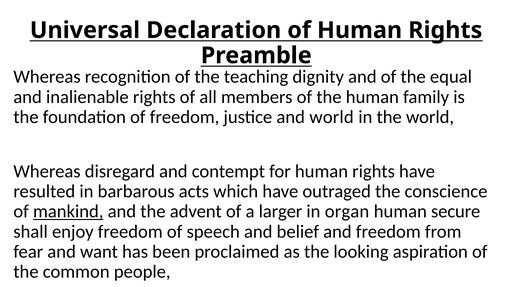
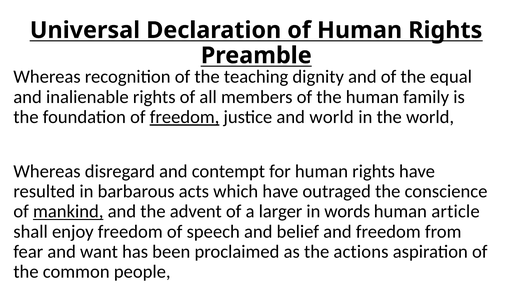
freedom underline: none -> present (185, 117)
organ: organ -> words (347, 211)
secure: secure -> article (456, 211)
looking: looking -> actions (361, 252)
